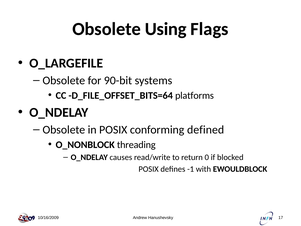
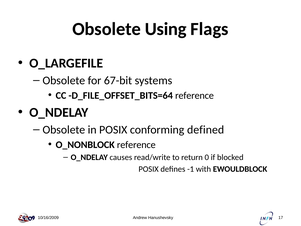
90-bit: 90-bit -> 67-bit (118, 80)
D_FILE_OFFSET_BITS=64 platforms: platforms -> reference (194, 95)
O_NONBLOCK threading: threading -> reference (136, 145)
